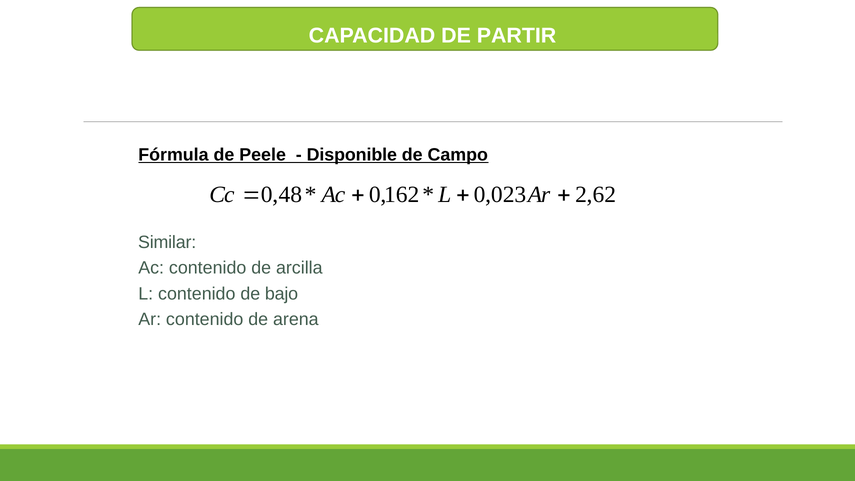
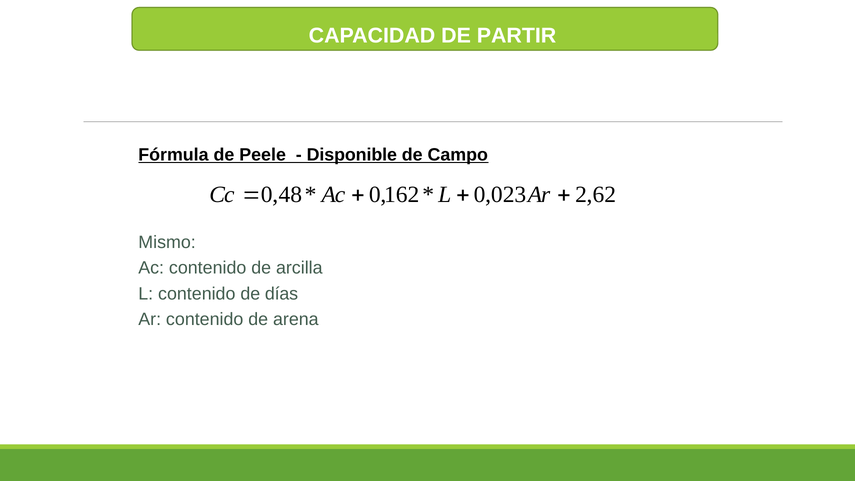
Similar: Similar -> Mismo (167, 242)
bajo: bajo -> días (282, 294)
